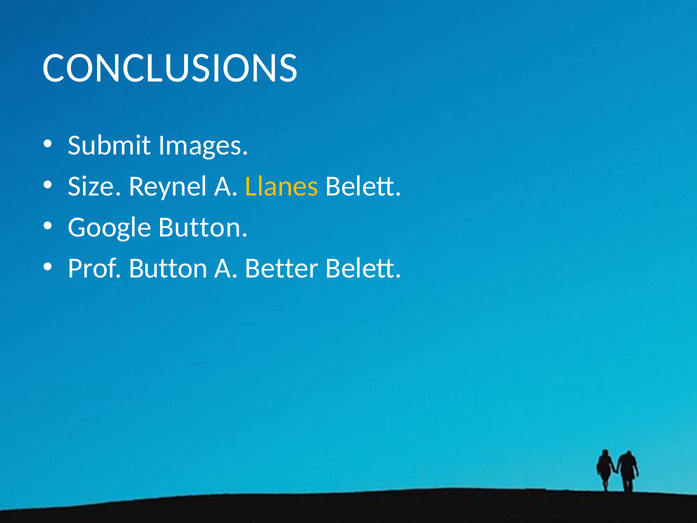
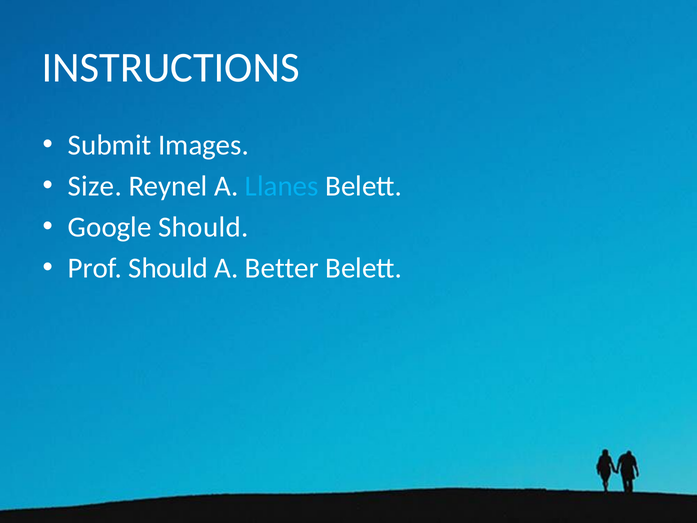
CONCLUSIONS: CONCLUSIONS -> INSTRUCTIONS (171, 67)
Llanes colour: yellow -> light blue (282, 186)
Google Button: Button -> Should (203, 227)
Prof Button: Button -> Should (168, 268)
